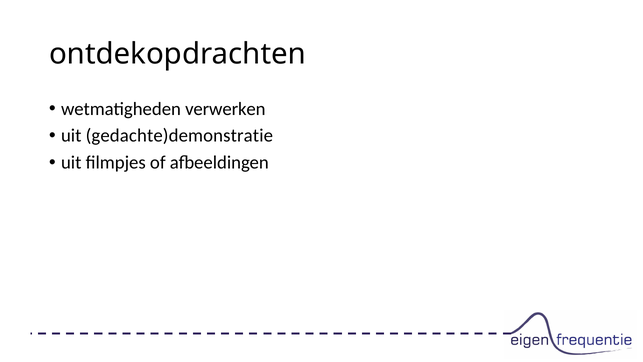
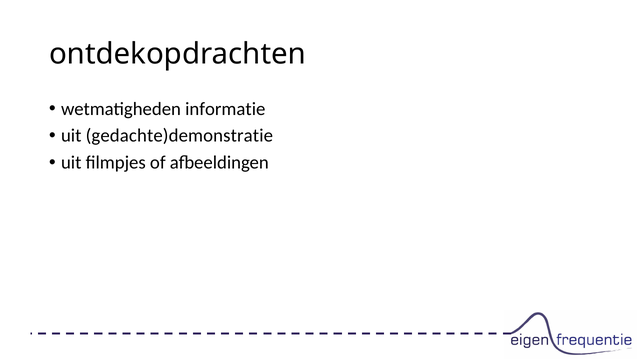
verwerken: verwerken -> informatie (225, 109)
